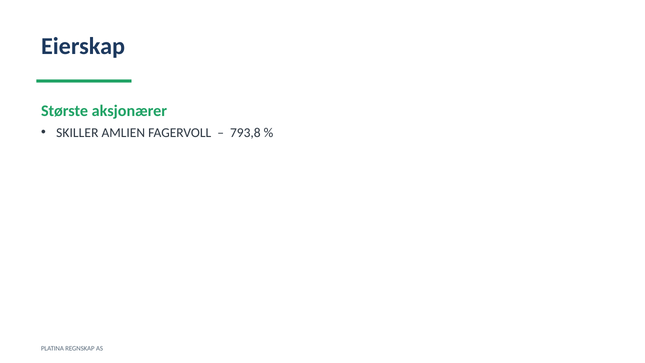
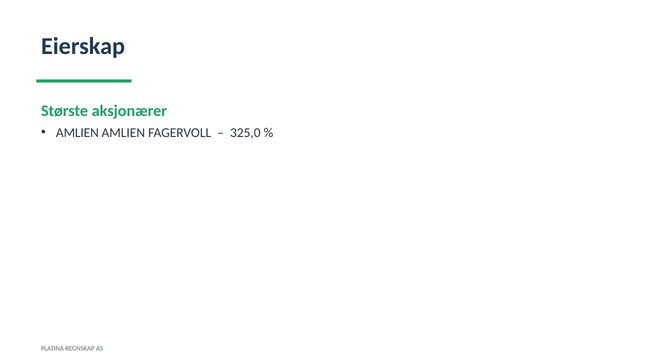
SKILLER: SKILLER -> AMLIEN (77, 133)
793,8: 793,8 -> 325,0 (245, 133)
